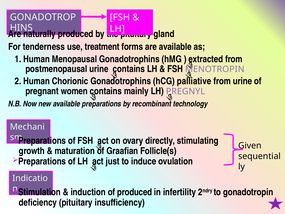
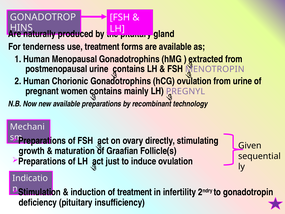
hCG palliative: palliative -> ovulation (194, 81)
of produced: produced -> treatment (135, 192)
